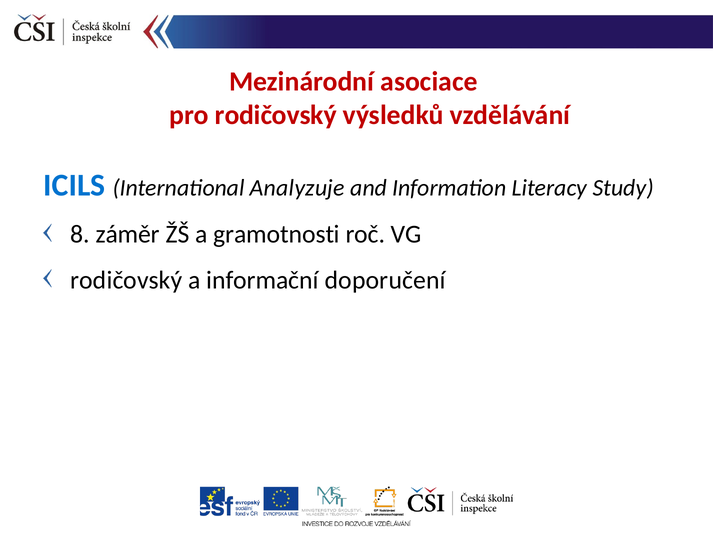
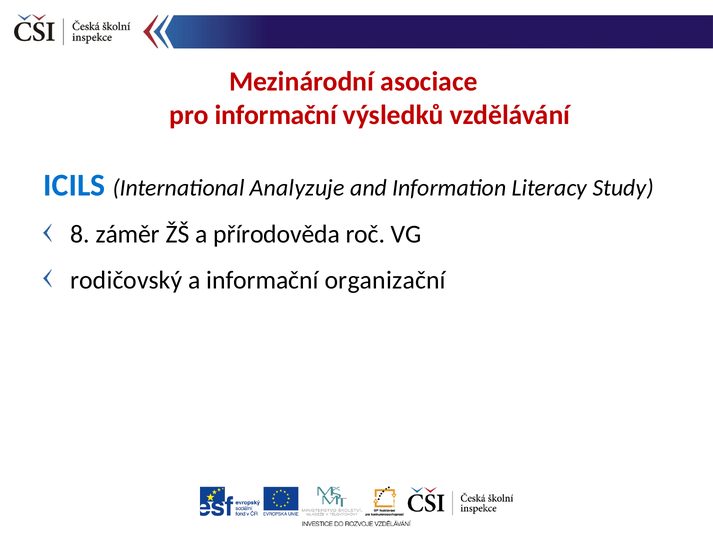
pro rodičovský: rodičovský -> informační (276, 115)
gramotnosti: gramotnosti -> přírodověda (277, 234)
doporučení: doporučení -> organizační (385, 280)
